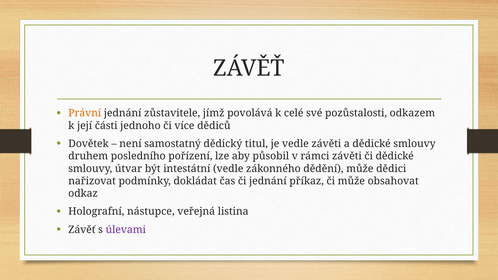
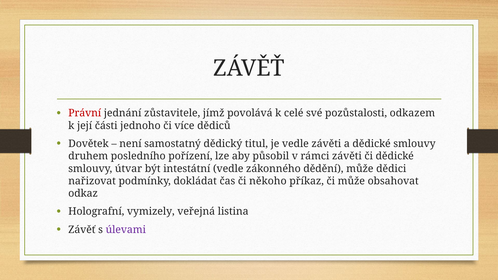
Právní colour: orange -> red (85, 113)
či jednání: jednání -> někoho (268, 181)
nástupce: nástupce -> vymizely (151, 212)
